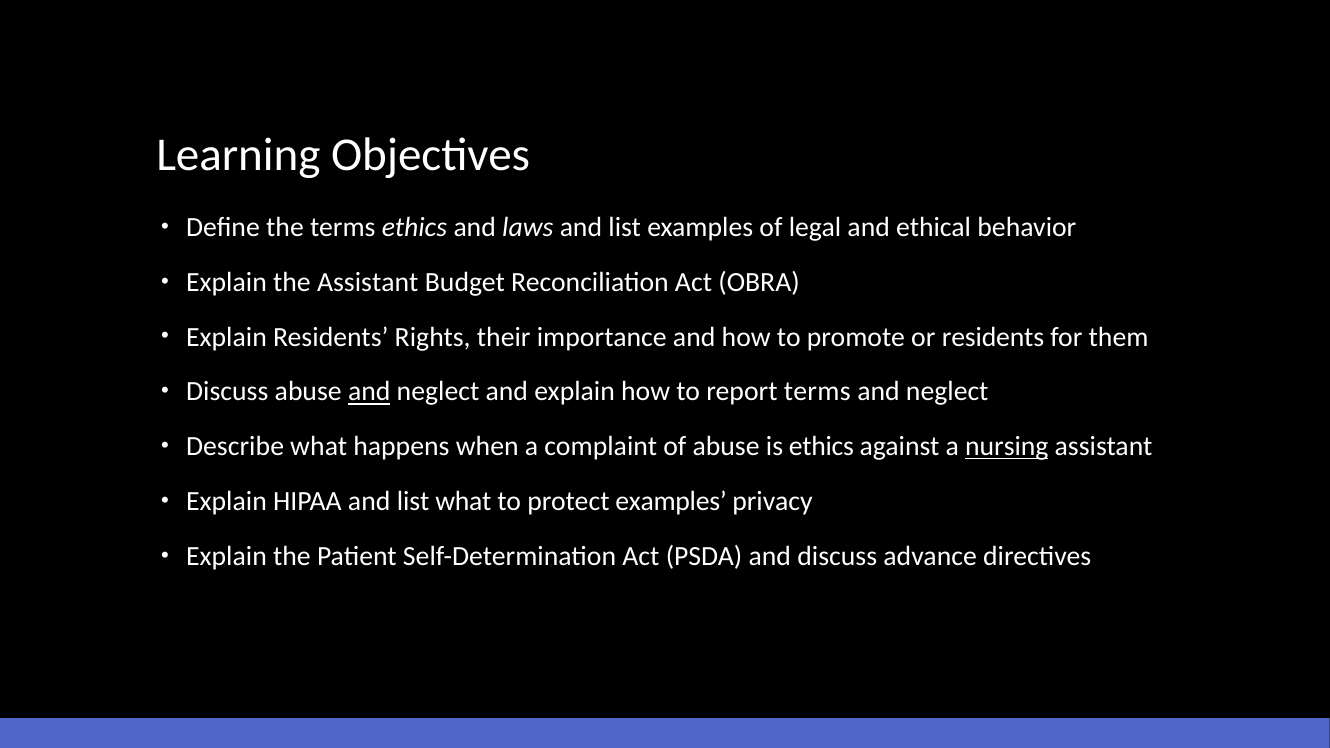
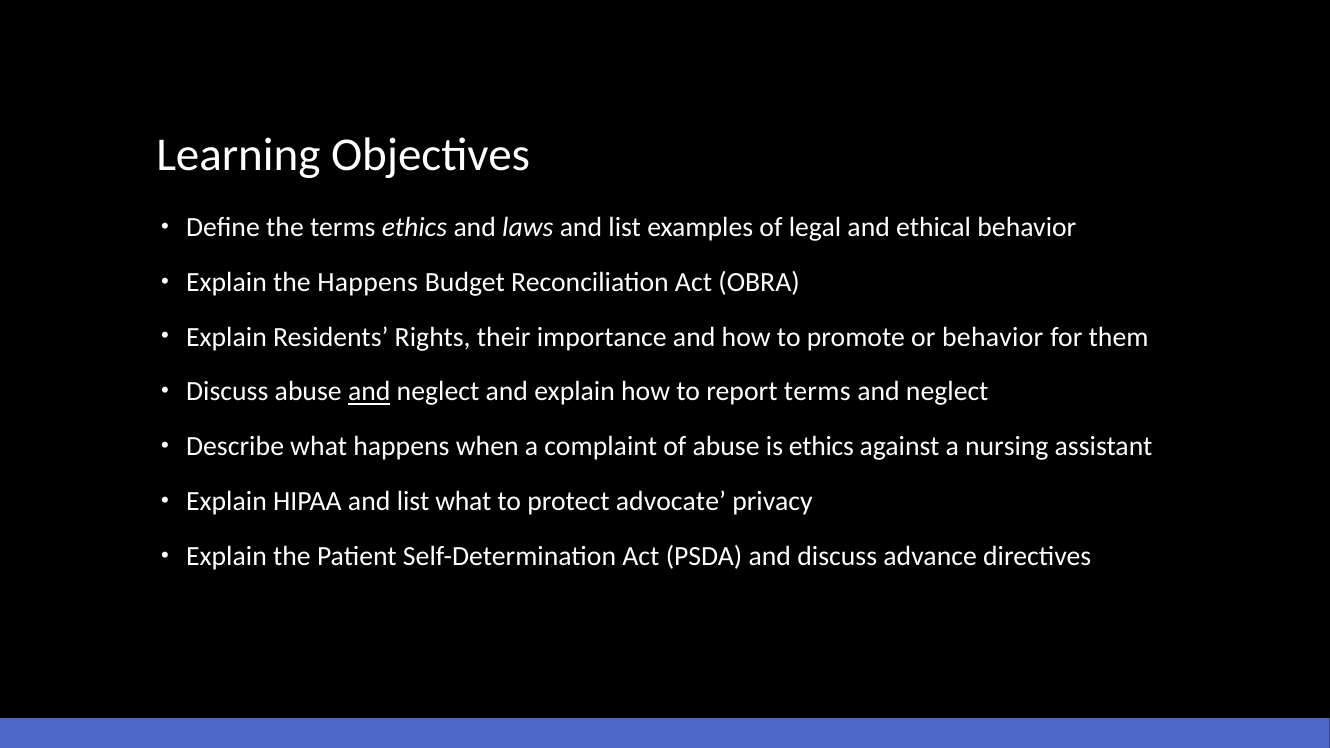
the Assistant: Assistant -> Happens (368, 282)
or residents: residents -> behavior (993, 337)
nursing underline: present -> none (1007, 447)
protect examples: examples -> advocate (671, 502)
